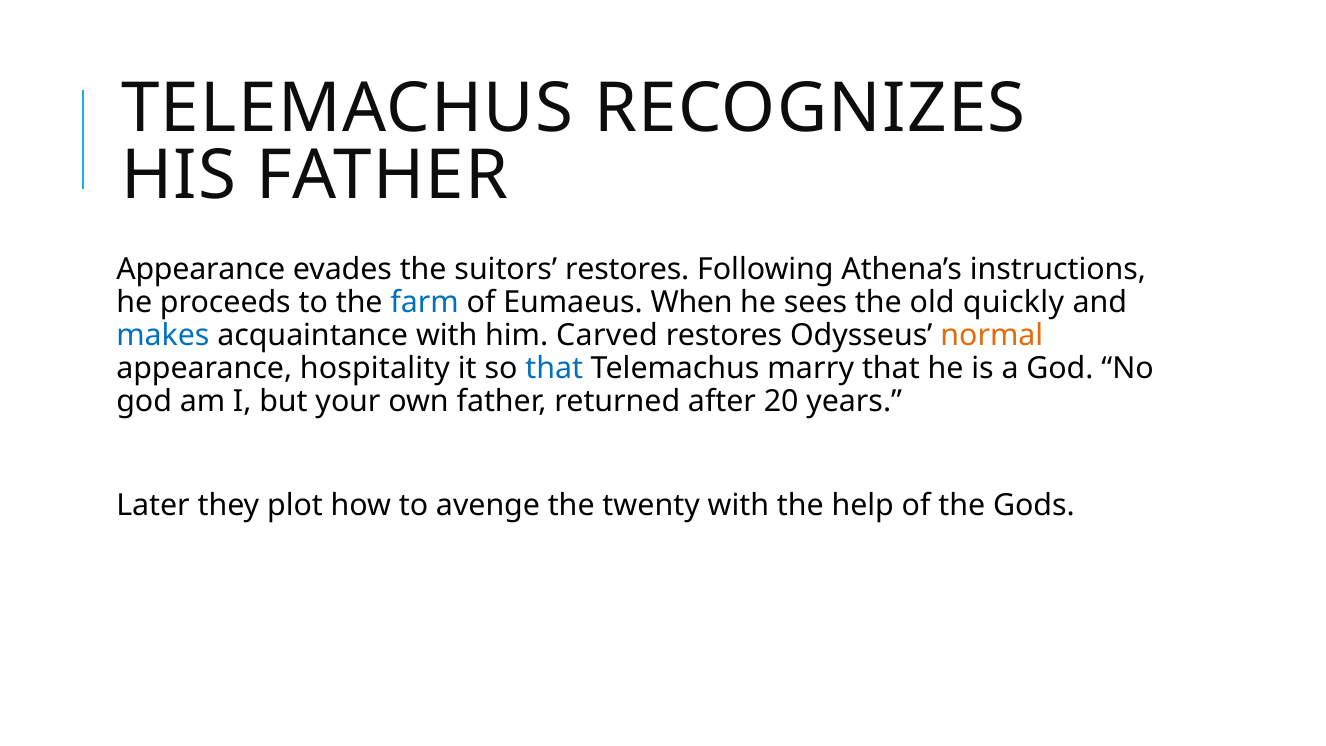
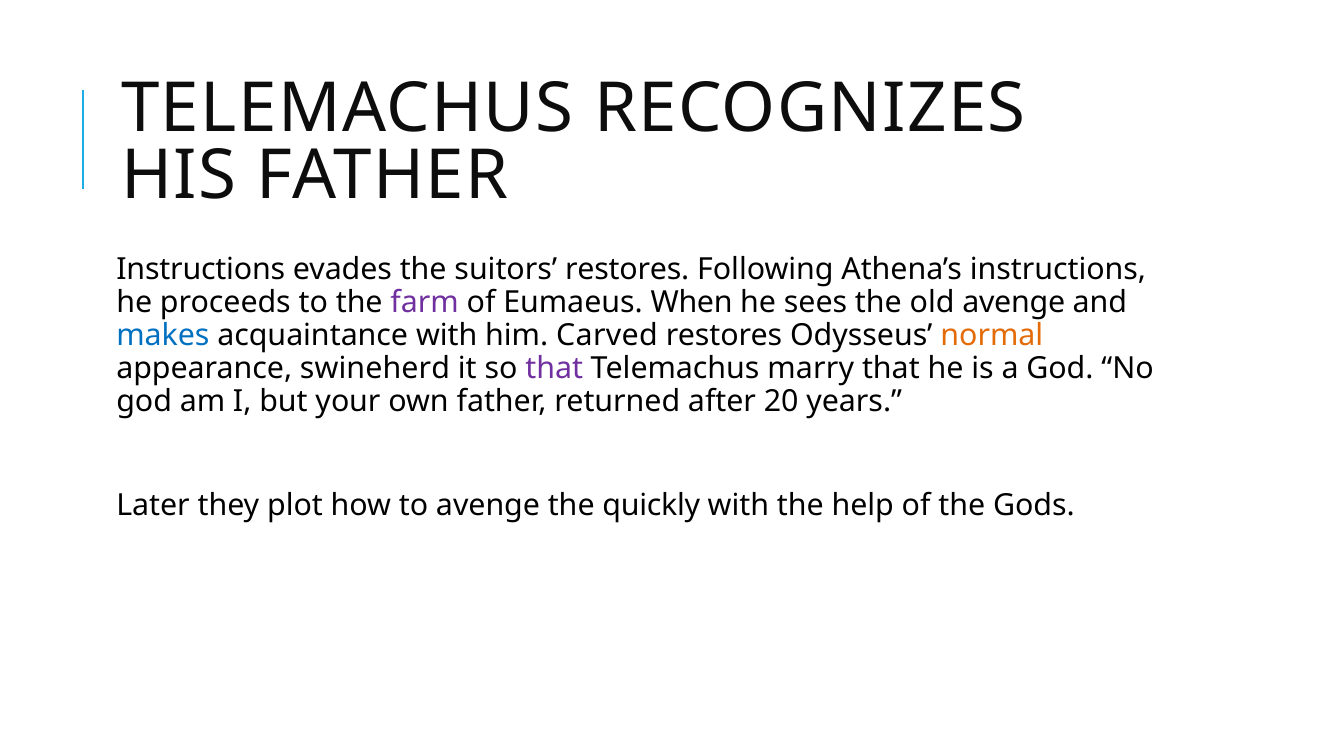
Appearance: Appearance -> Instructions (201, 270)
farm colour: blue -> purple (425, 303)
old quickly: quickly -> avenge (1014, 303)
hospitality: hospitality -> swineherd (375, 368)
that colour: blue -> purple (554, 368)
twenty: twenty -> quickly (651, 505)
